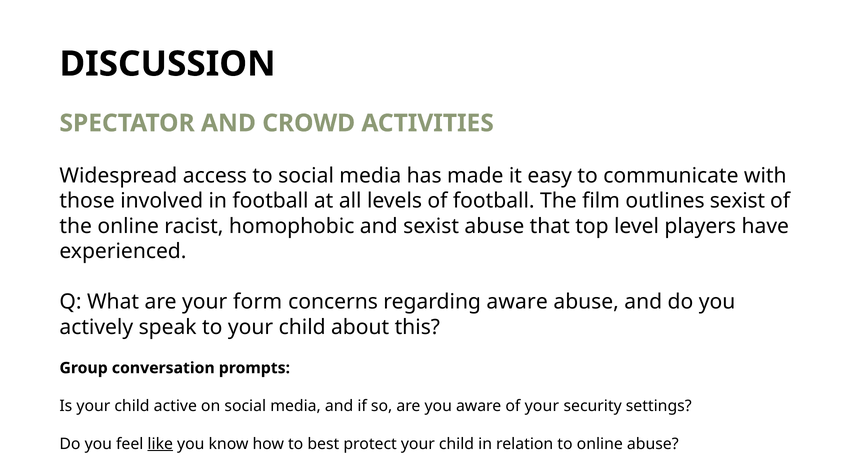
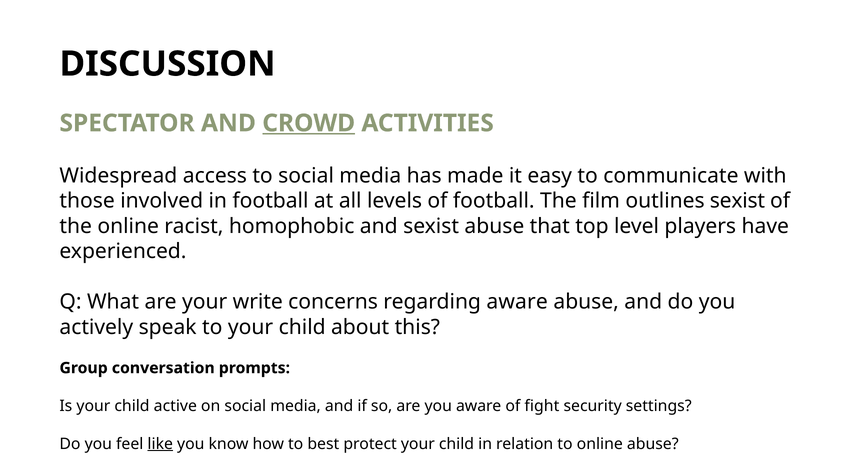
CROWD underline: none -> present (309, 123)
form: form -> write (258, 302)
of your: your -> fight (542, 406)
